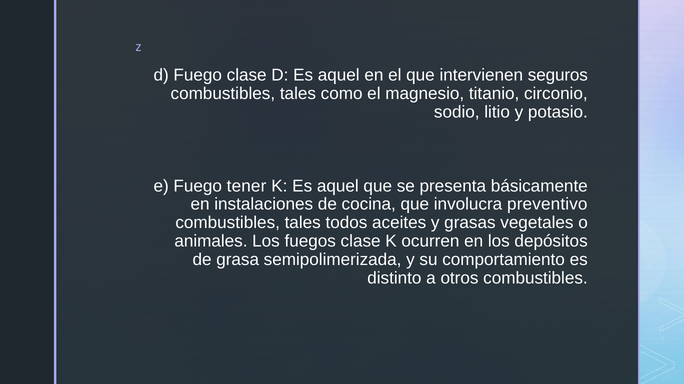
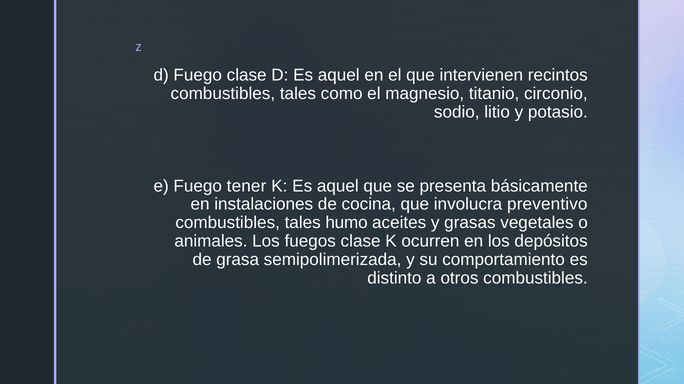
seguros: seguros -> recintos (558, 76)
todos: todos -> humo (347, 223)
